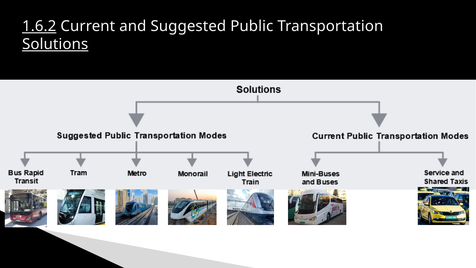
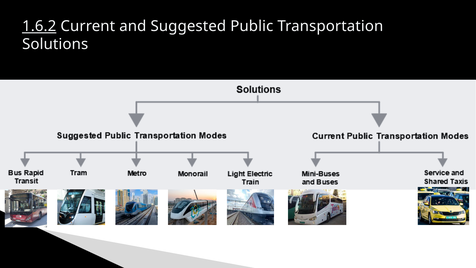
Solutions underline: present -> none (55, 44)
